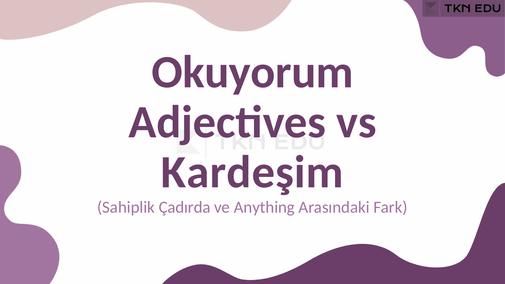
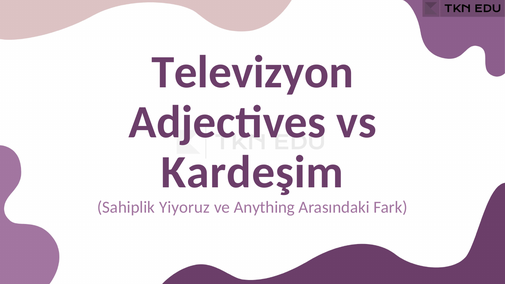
Okuyorum: Okuyorum -> Televizyon (252, 72)
Çadırda: Çadırda -> Yiyoruz (184, 207)
